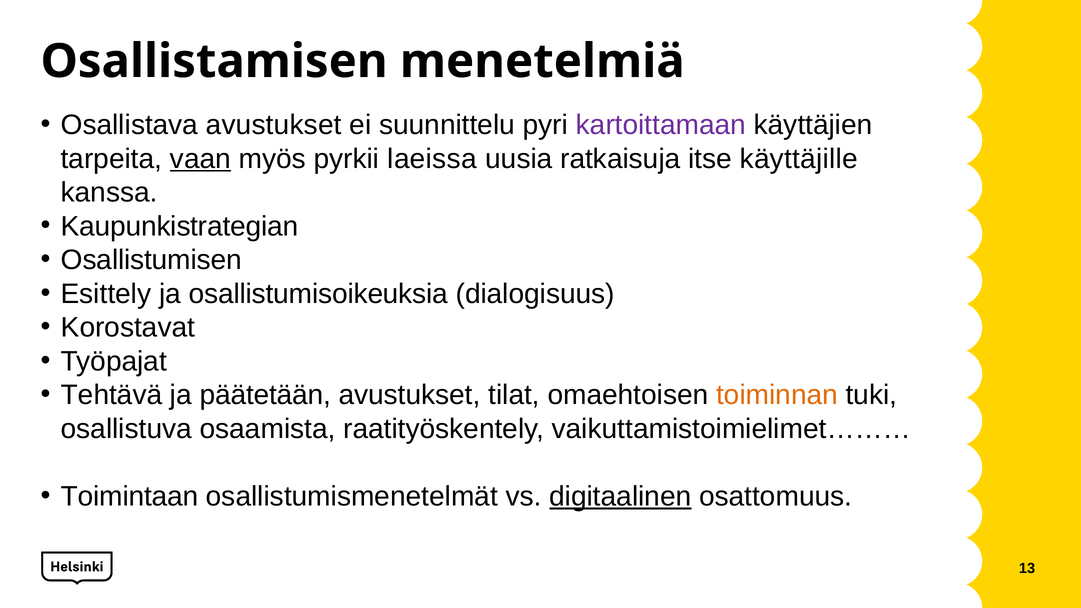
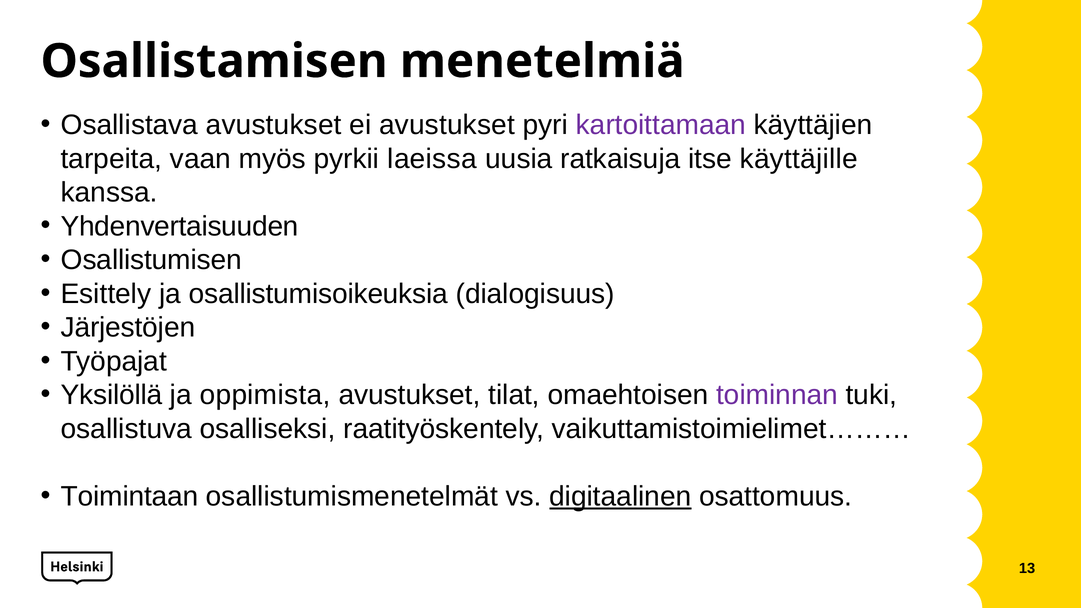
ei suunnittelu: suunnittelu -> avustukset (447, 125)
vaan underline: present -> none (200, 159)
Kaupunkistrategian: Kaupunkistrategian -> Yhdenvertaisuuden (180, 226)
Korostavat: Korostavat -> Järjestöjen (128, 328)
Tehtävä: Tehtävä -> Yksilöllä (112, 395)
päätetään: päätetään -> oppimista (265, 395)
toiminnan colour: orange -> purple (777, 395)
osaamista: osaamista -> osalliseksi (268, 429)
